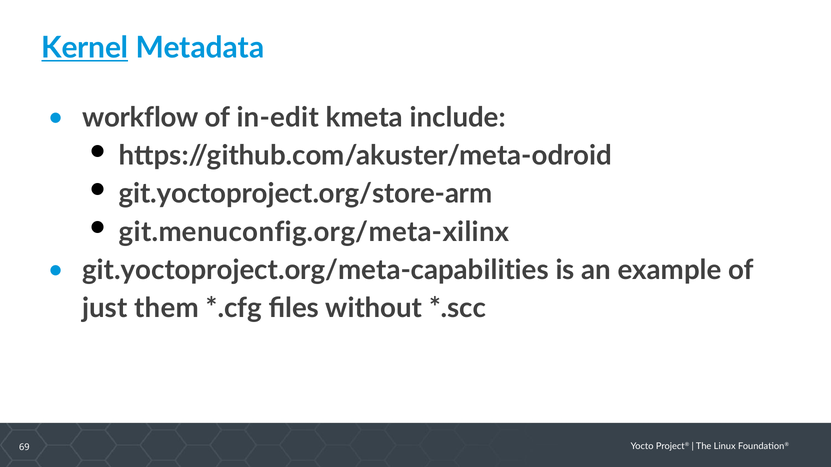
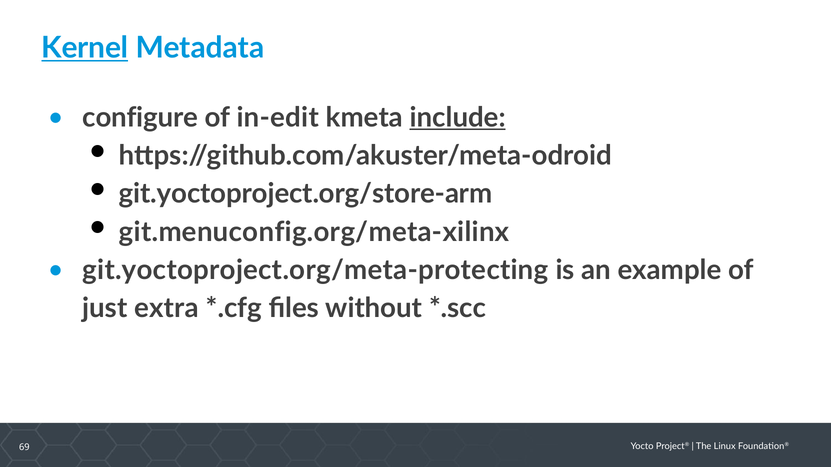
workflow: workflow -> configure (140, 118)
include underline: none -> present (458, 118)
git.yoctoproject.org/meta-capabilities: git.yoctoproject.org/meta-capabilities -> git.yoctoproject.org/meta-protecting (315, 270)
them: them -> extra (166, 309)
